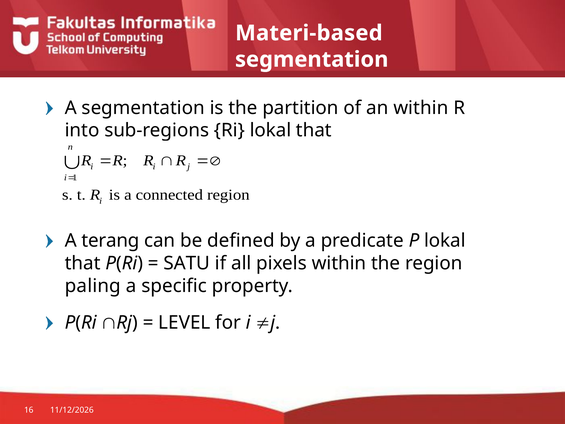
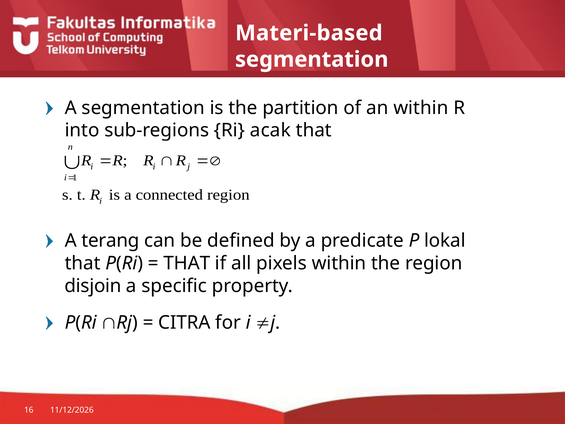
lokal: lokal -> acak (270, 130)
SATU: SATU -> THAT (187, 263)
paling: paling -> disjoin (93, 286)
LEVEL: LEVEL -> CITRA (184, 322)
